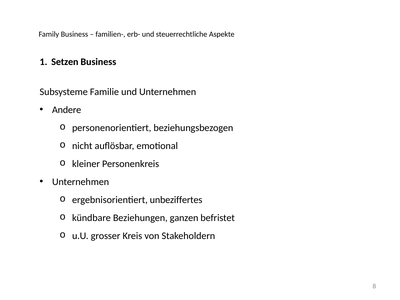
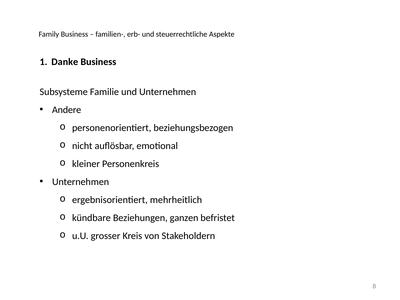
Setzen: Setzen -> Danke (65, 62)
unbeziffertes: unbeziffertes -> mehrheitlich (176, 200)
